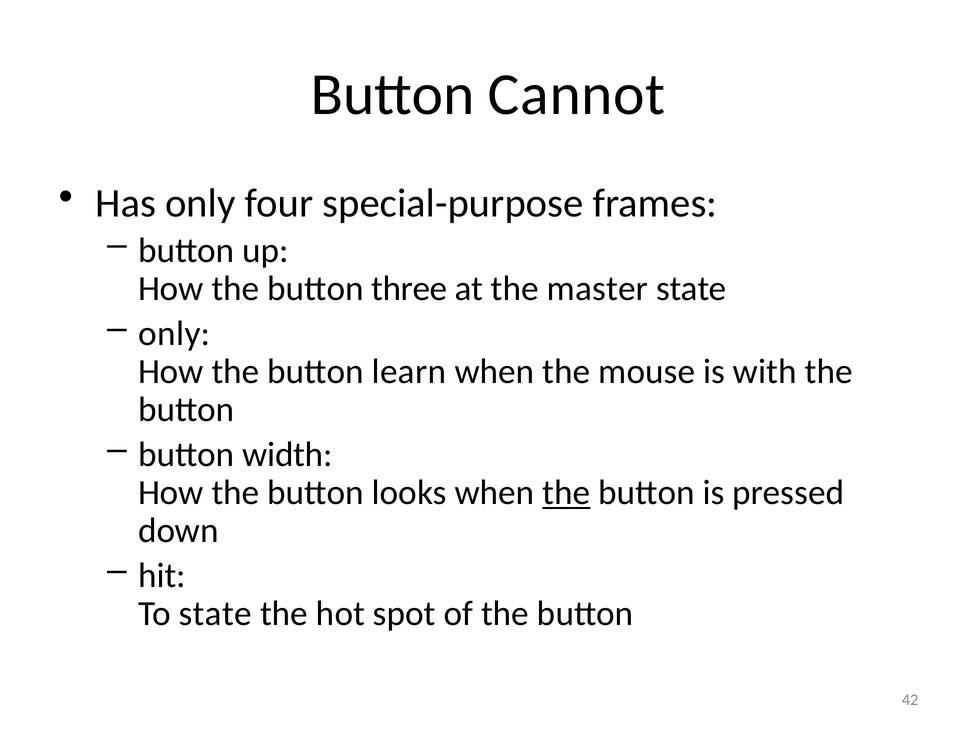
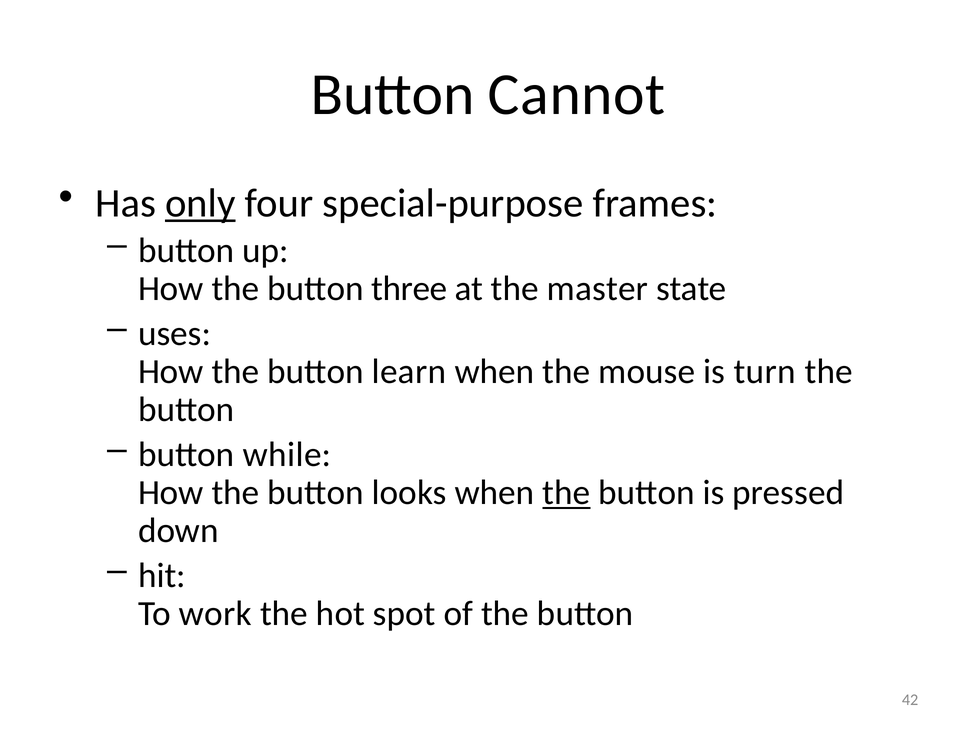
only underline: none -> present (200, 203)
only: only -> uses (175, 333)
with: with -> turn (765, 371)
width: width -> while (287, 454)
To state: state -> work (215, 614)
